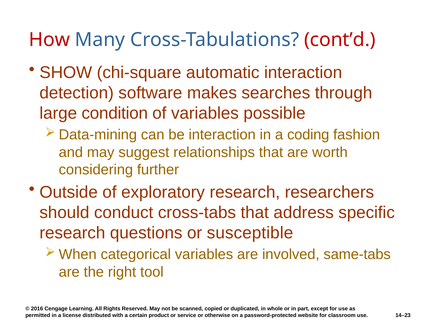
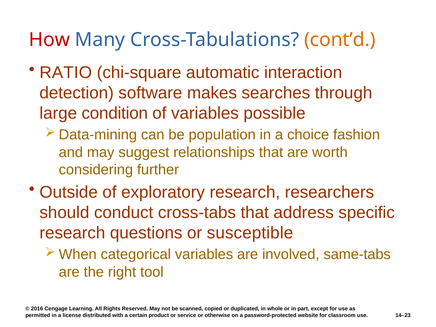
cont’d colour: red -> orange (340, 40)
SHOW: SHOW -> RATIO (66, 72)
be interaction: interaction -> population (222, 135)
coding: coding -> choice (308, 135)
